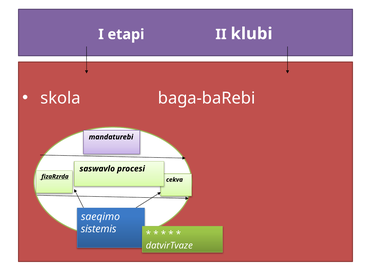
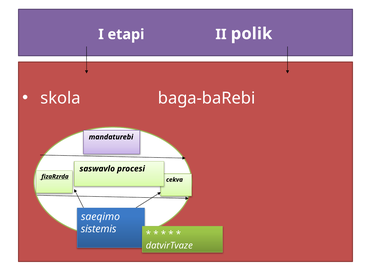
klubi: klubi -> polik (252, 34)
